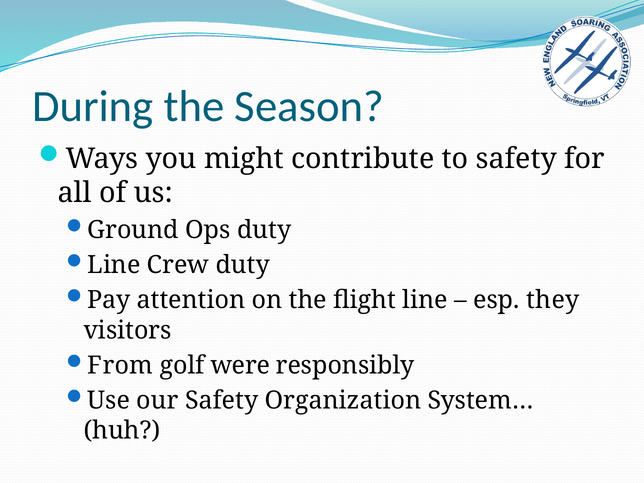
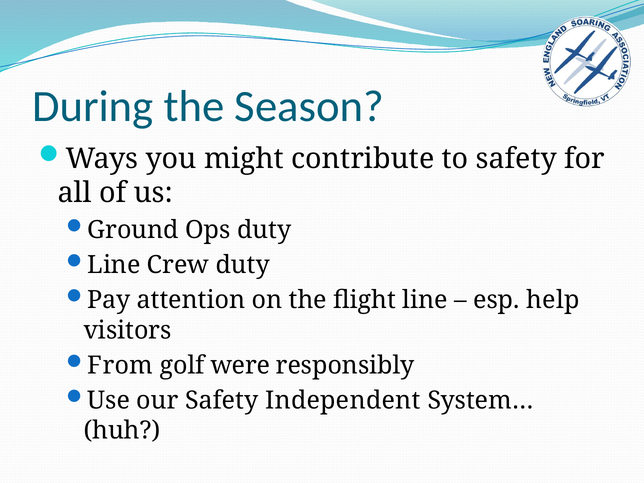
they: they -> help (553, 300)
Organization: Organization -> Independent (343, 400)
